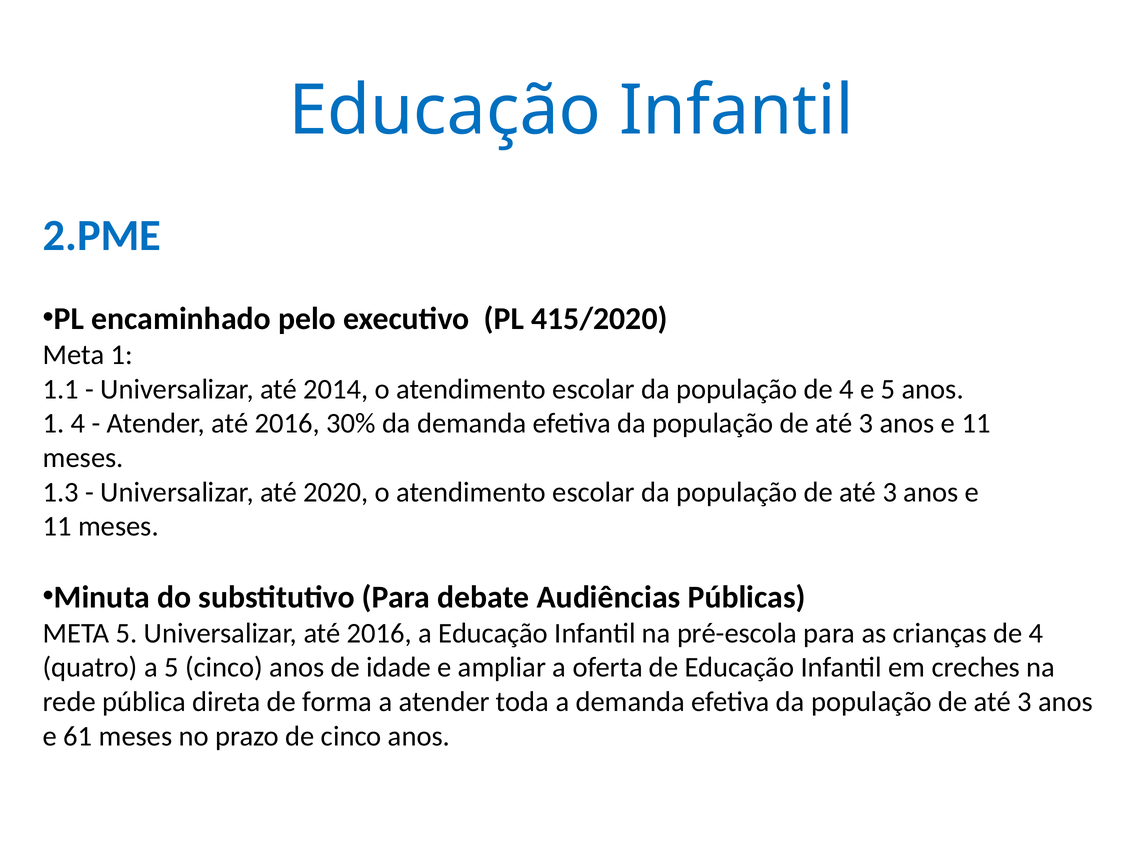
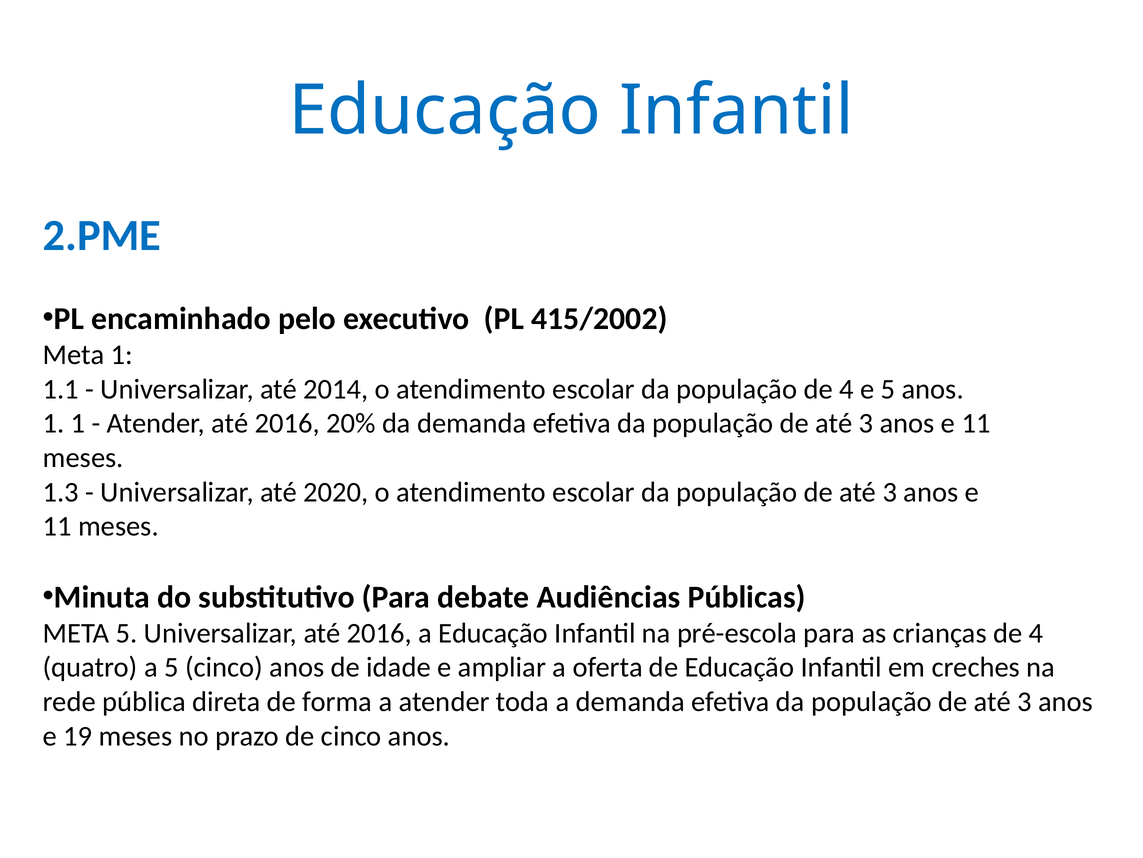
415/2020: 415/2020 -> 415/2002 (599, 319)
1 4: 4 -> 1 (78, 423)
30%: 30% -> 20% (351, 423)
61: 61 -> 19 (78, 735)
